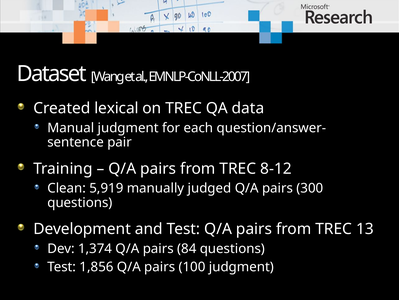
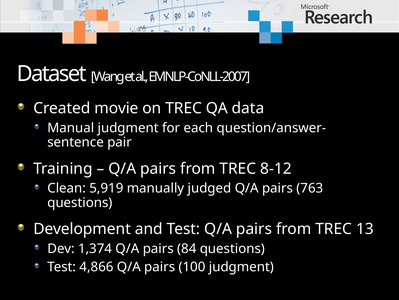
lexical: lexical -> movie (116, 108)
300: 300 -> 763 (310, 188)
1,856: 1,856 -> 4,866 (96, 266)
